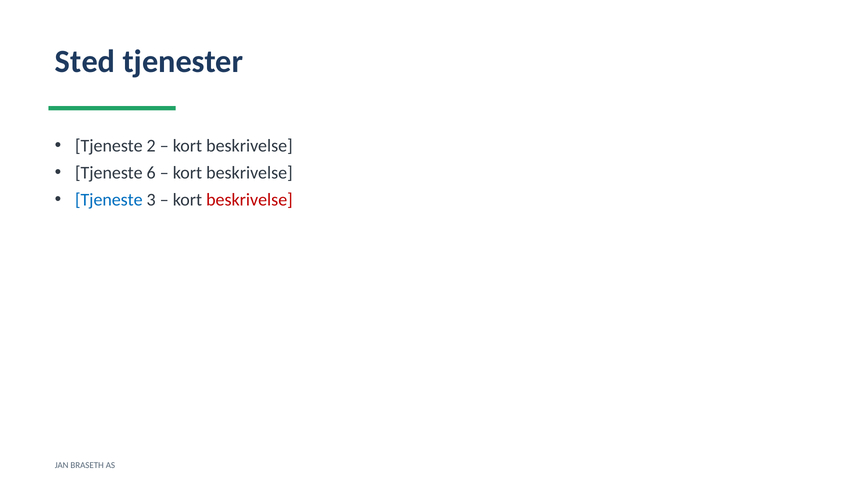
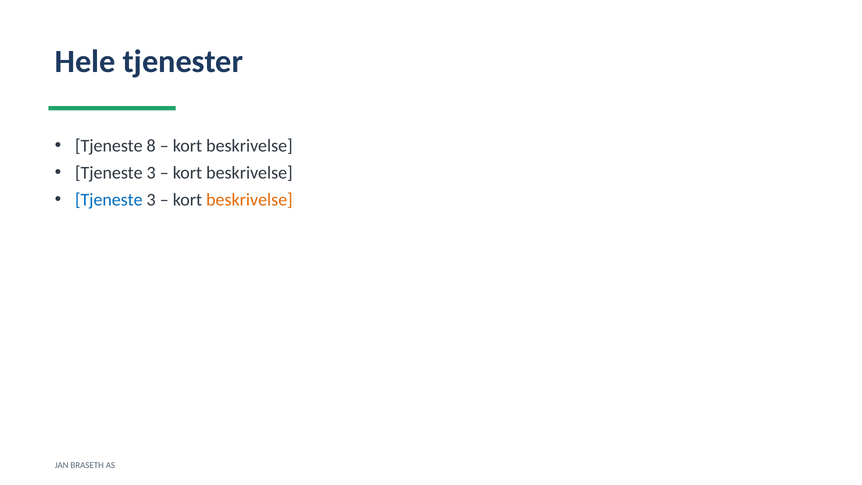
Sted: Sted -> Hele (85, 62)
2: 2 -> 8 (151, 146)
6: 6 -> 3 (151, 173)
beskrivelse colour: red -> orange (249, 200)
